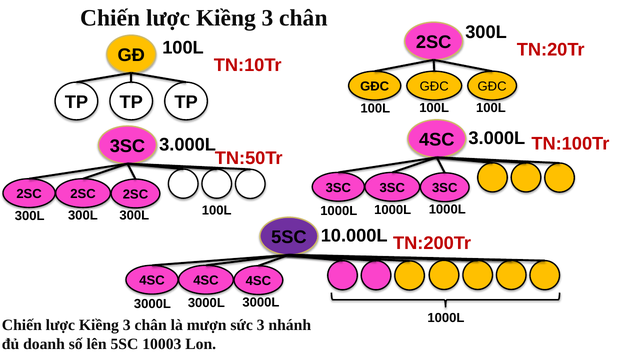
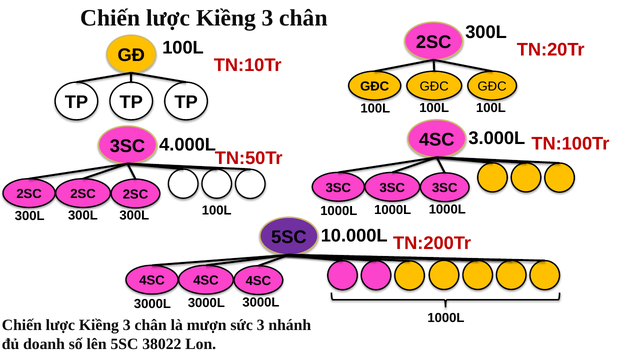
3.000L: 3.000L -> 4.000L (188, 145)
10003: 10003 -> 38022 (162, 344)
